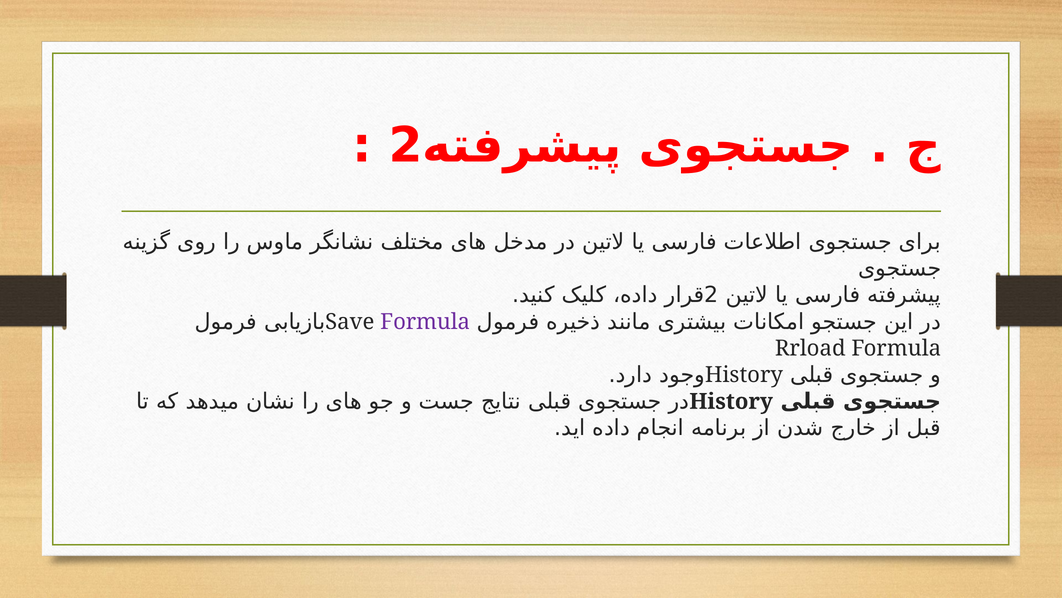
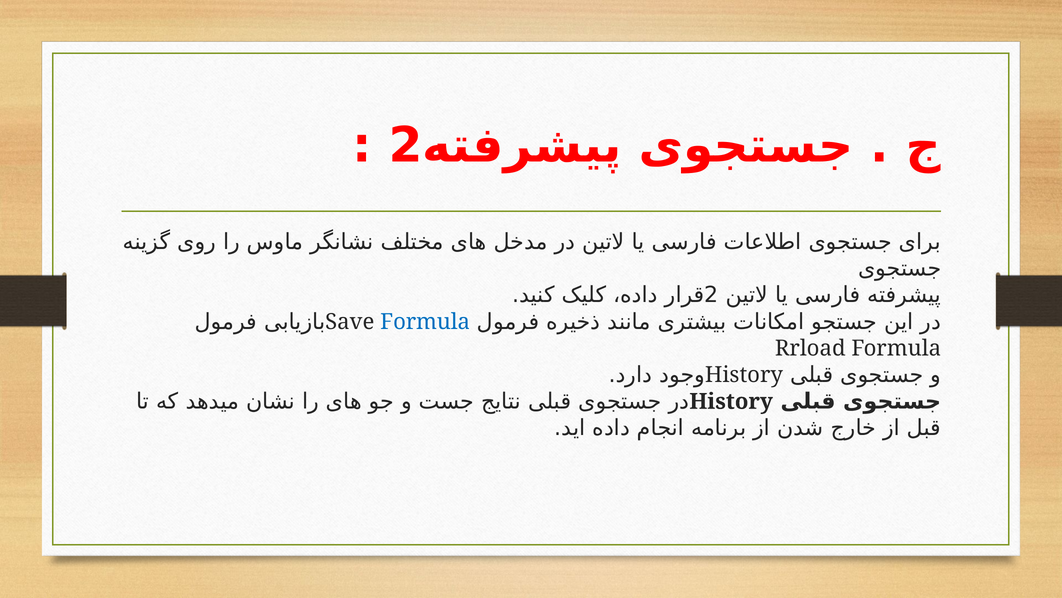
Formula colour: purple -> blue (425, 321)
